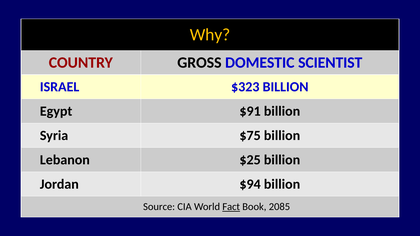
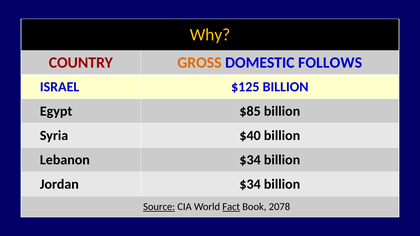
GROSS colour: black -> orange (199, 63)
SCIENTIST: SCIENTIST -> FOLLOWS (330, 63)
$323: $323 -> $125 (245, 87)
$91: $91 -> $85 (250, 111)
$75: $75 -> $40 (250, 136)
Lebanon $25: $25 -> $34 (250, 160)
Jordan $94: $94 -> $34 (250, 184)
Source underline: none -> present (159, 207)
2085: 2085 -> 2078 (279, 207)
